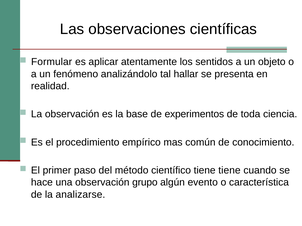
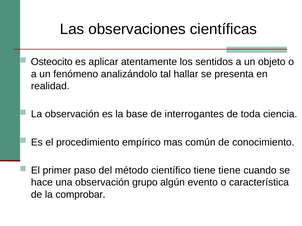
Formular: Formular -> Osteocito (52, 62)
experimentos: experimentos -> interrogantes (194, 114)
analizarse: analizarse -> comprobar (81, 195)
